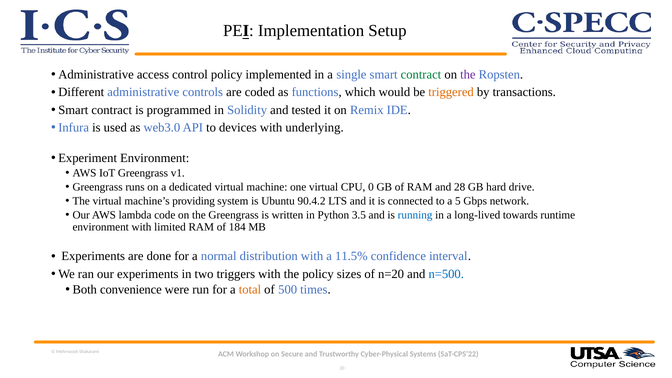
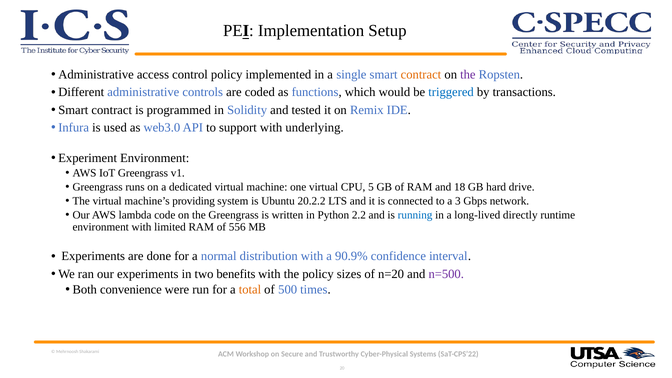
contract colour: green -> orange (421, 75)
triggered colour: orange -> blue (451, 92)
devices: devices -> support (238, 127)
0: 0 -> 5 (371, 187)
28: 28 -> 18 (460, 187)
90.4.2: 90.4.2 -> 20.2.2 (312, 201)
5: 5 -> 3 (458, 201)
3.5: 3.5 -> 2.2 (359, 215)
towards: towards -> directly (520, 215)
184: 184 -> 556 (237, 227)
11.5%: 11.5% -> 90.9% (351, 256)
triggers: triggers -> benefits (236, 274)
n=500 colour: blue -> purple (446, 274)
